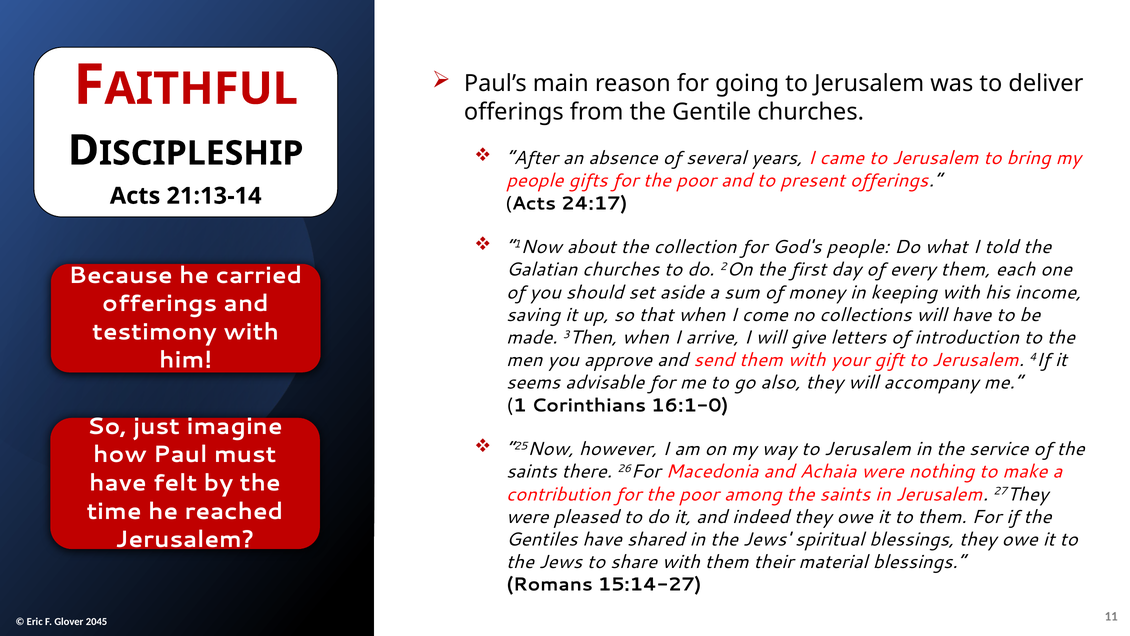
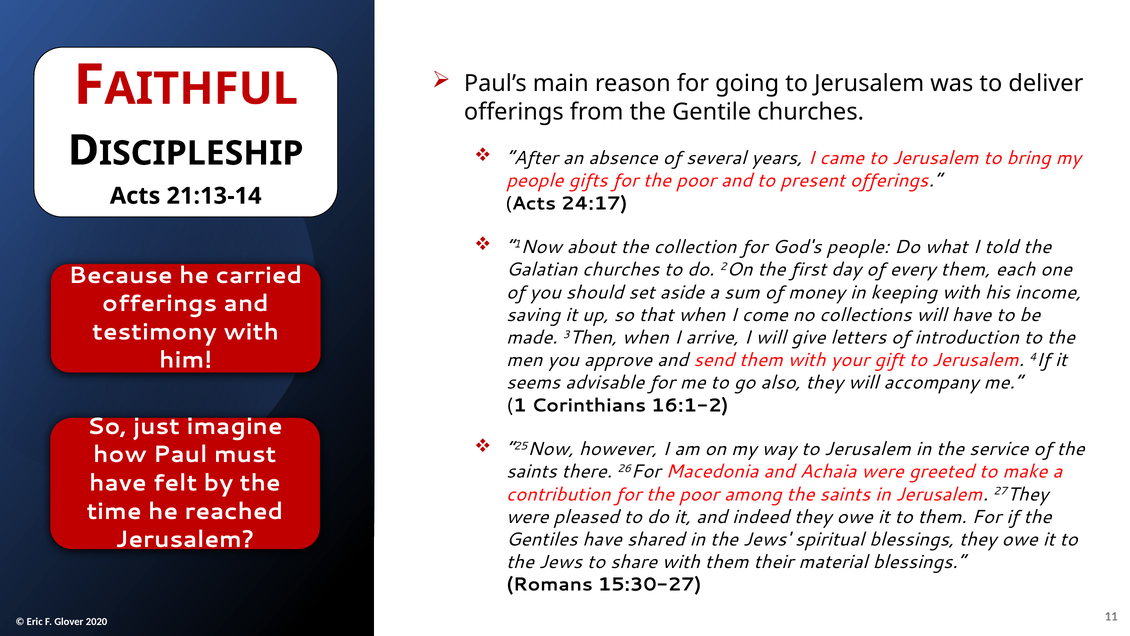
16:1-0: 16:1-0 -> 16:1-2 (690, 405)
nothing: nothing -> greeted (942, 471)
15:14-27: 15:14-27 -> 15:30-27 (650, 584)
2045: 2045 -> 2020 (97, 621)
